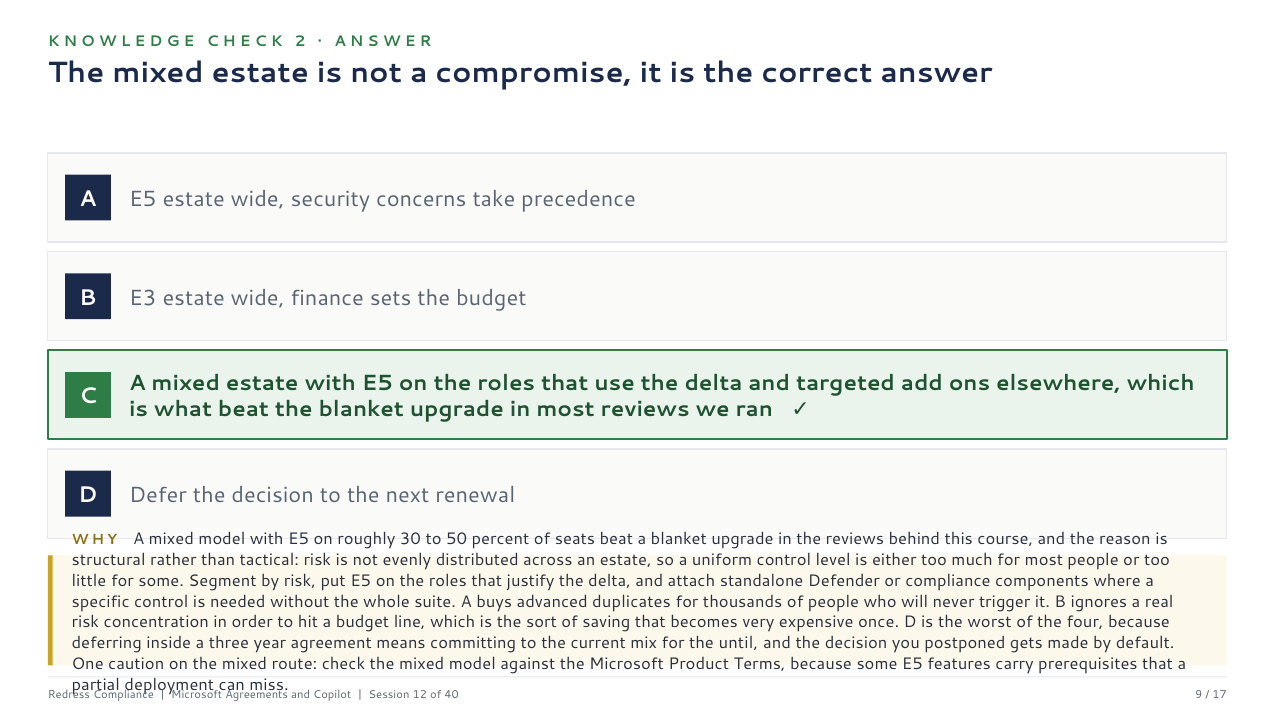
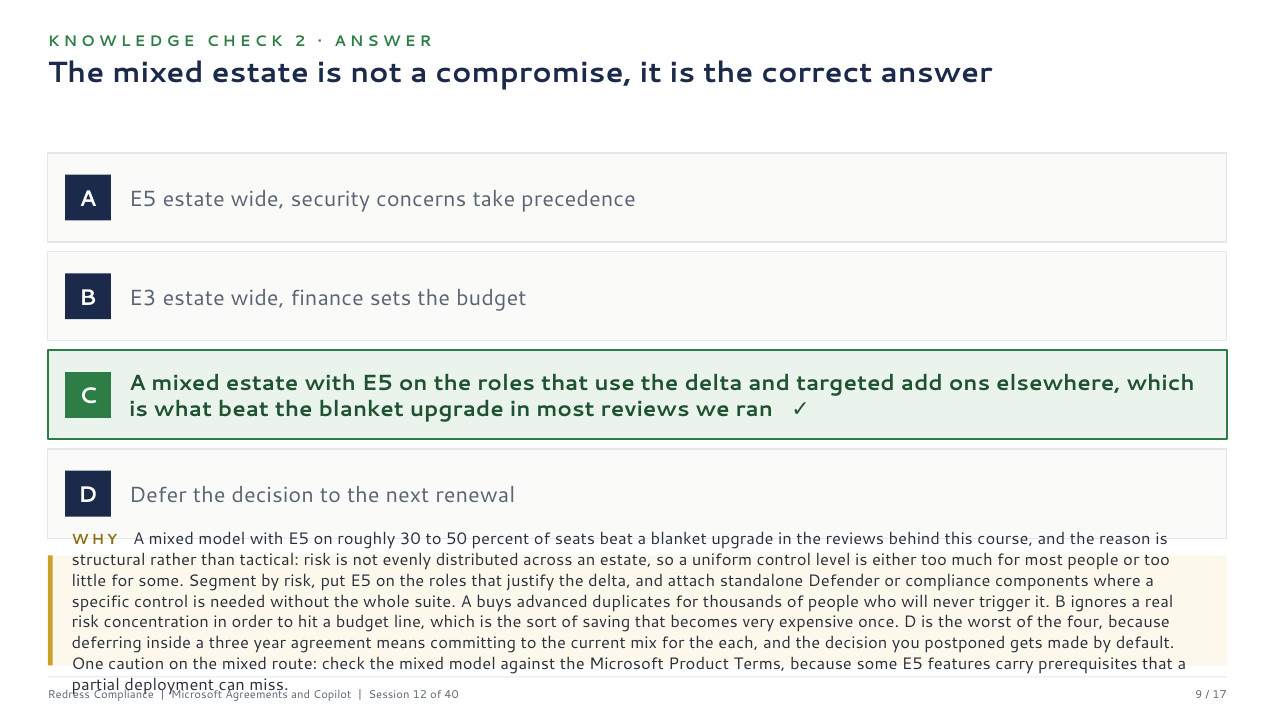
until: until -> each (738, 644)
